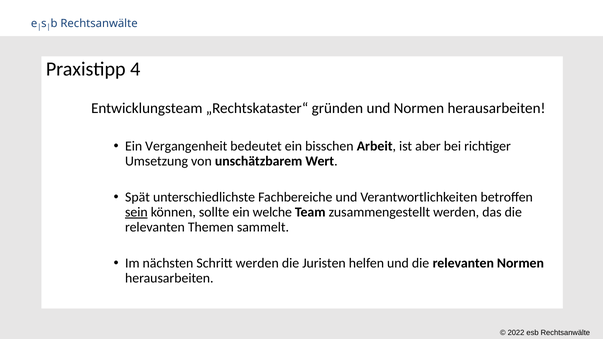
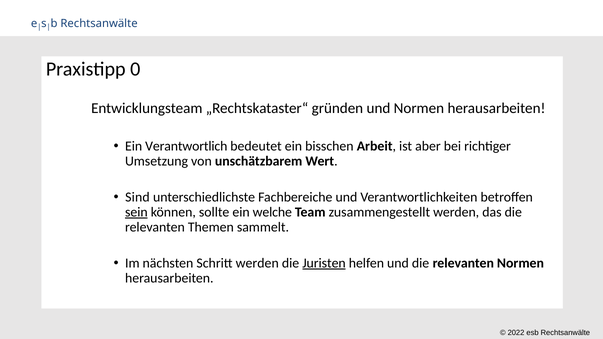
4: 4 -> 0 (135, 69)
Vergangenheit: Vergangenheit -> Verantwortlich (186, 146)
Spät: Spät -> Sind (137, 197)
Juristen underline: none -> present (324, 263)
